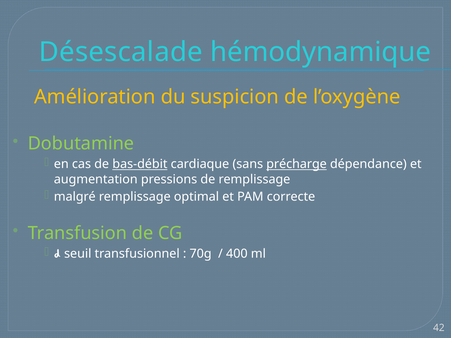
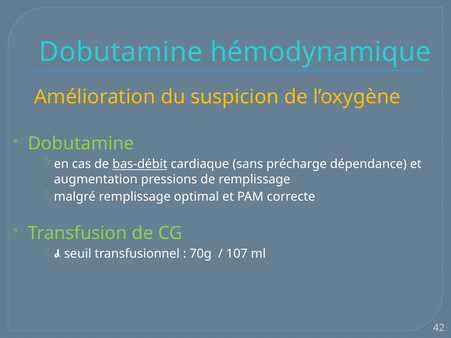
Désescalade: Désescalade -> Dobutamine (121, 52)
précharge underline: present -> none (297, 164)
400: 400 -> 107 (237, 254)
